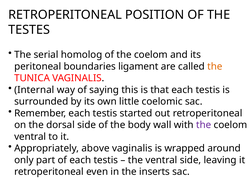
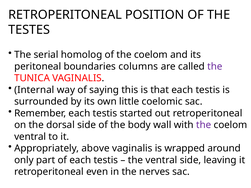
ligament: ligament -> columns (138, 67)
the colour: orange -> purple (215, 67)
inserts: inserts -> nerves (154, 172)
